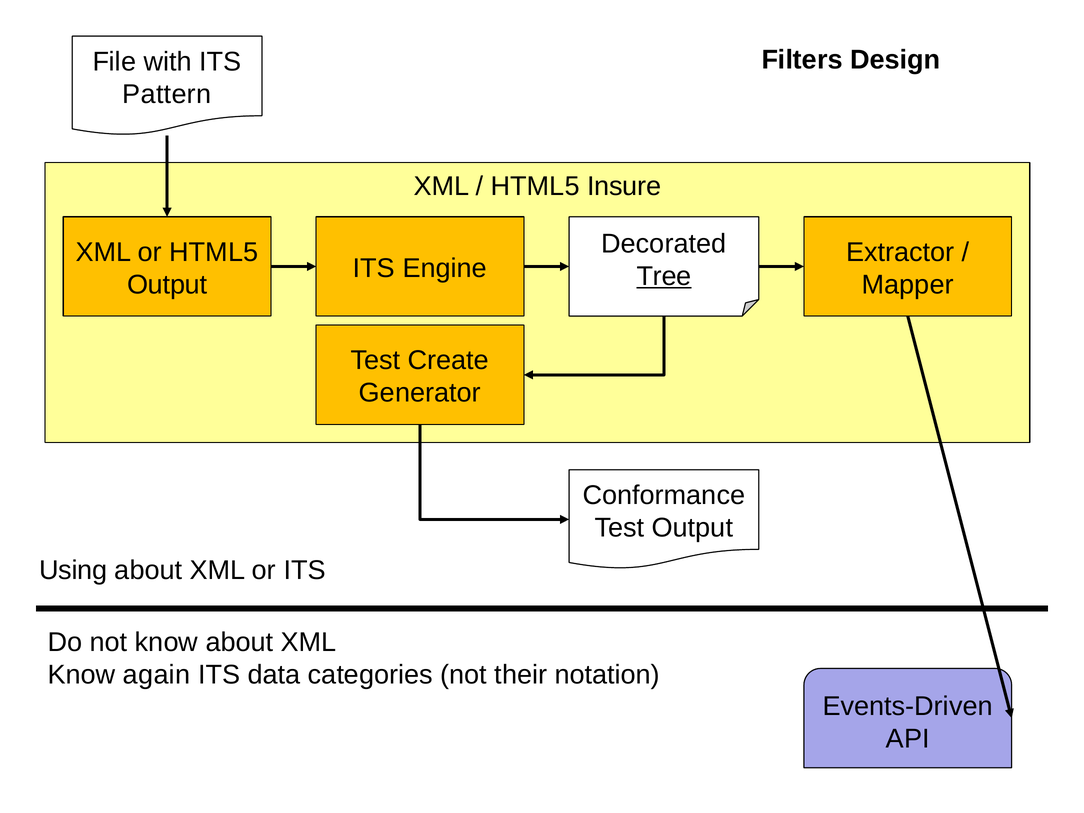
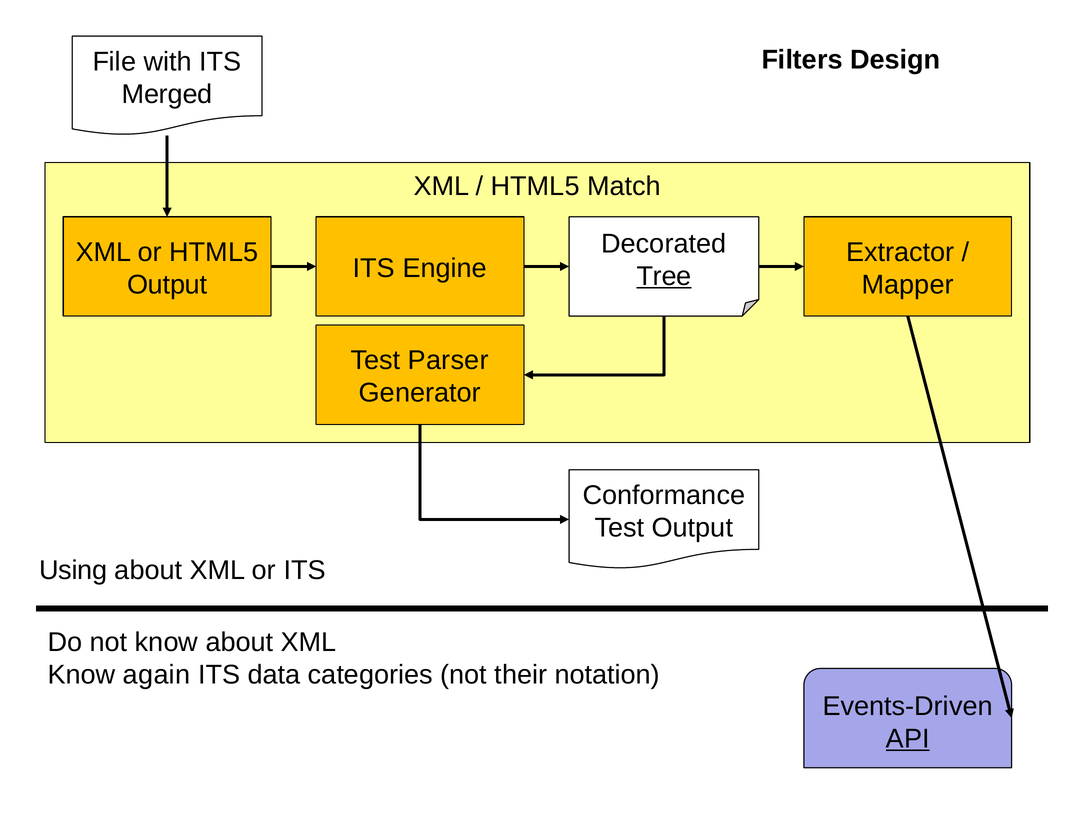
Pattern: Pattern -> Merged (167, 94)
Insure: Insure -> Match (624, 186)
Create: Create -> Parser (448, 360)
API underline: none -> present (908, 739)
